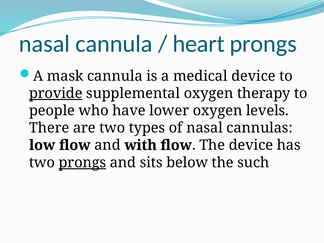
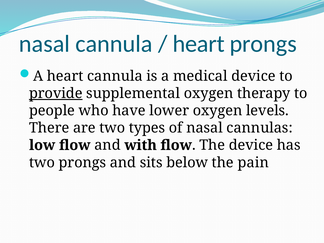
A mask: mask -> heart (65, 76)
prongs underline: present -> none (82, 163)
such: such -> pain (253, 163)
